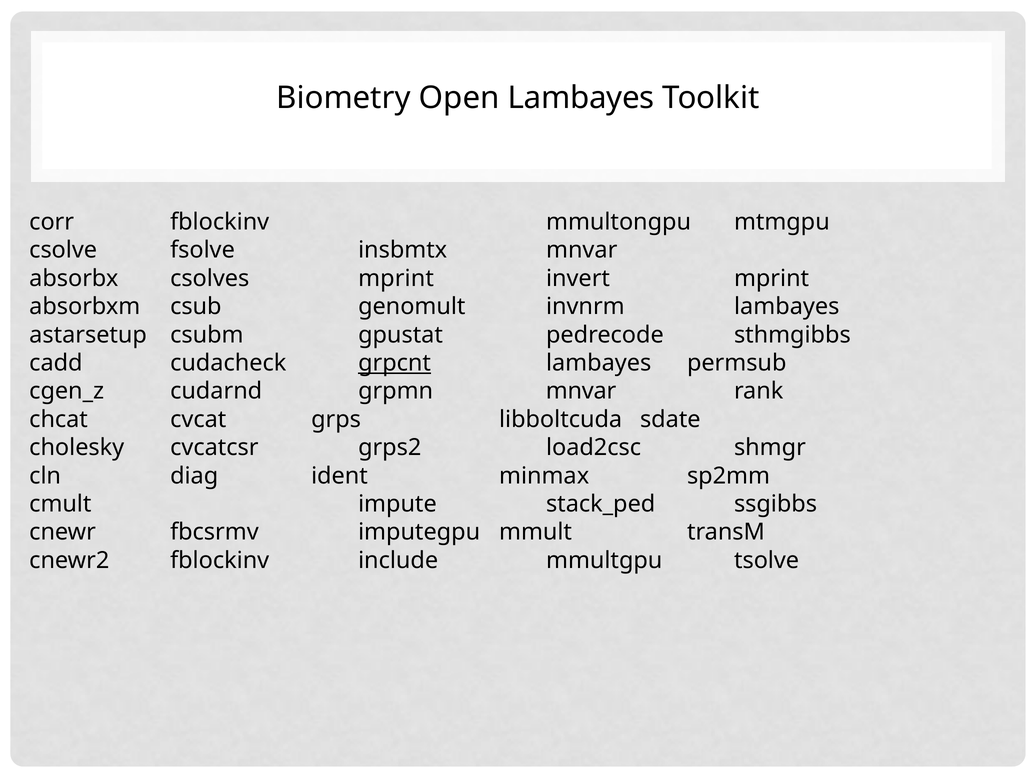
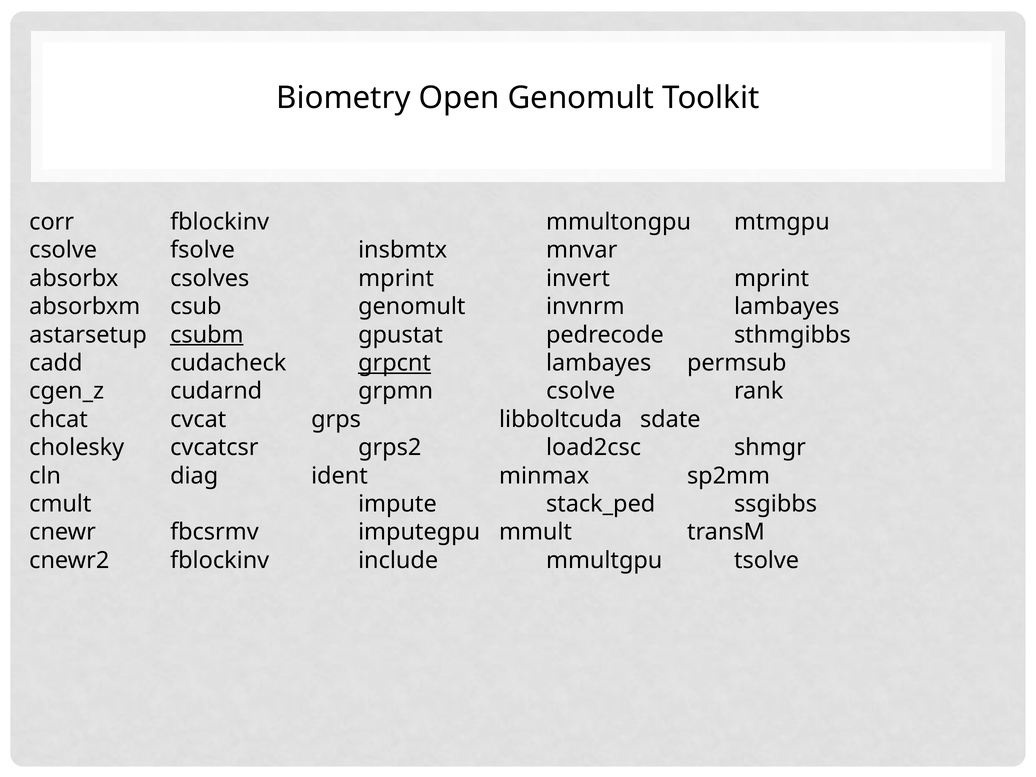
Open Lambayes: Lambayes -> Genomult (581, 98)
csubm underline: none -> present (207, 335)
grpmn mnvar: mnvar -> csolve (581, 391)
